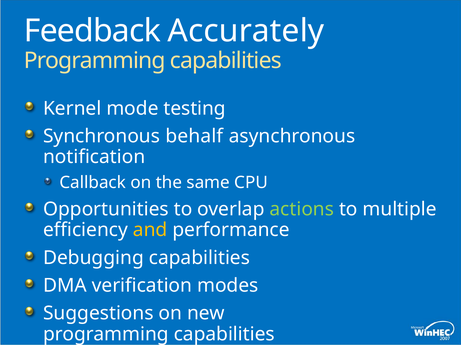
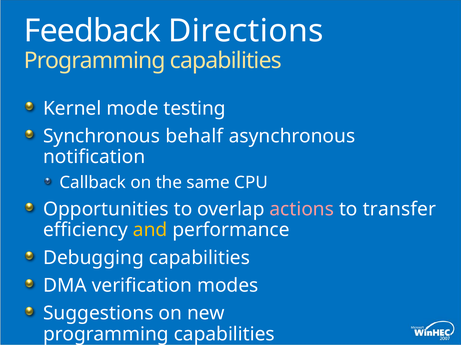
Accurately: Accurately -> Directions (246, 31)
actions colour: light green -> pink (302, 210)
multiple: multiple -> transfer (400, 210)
